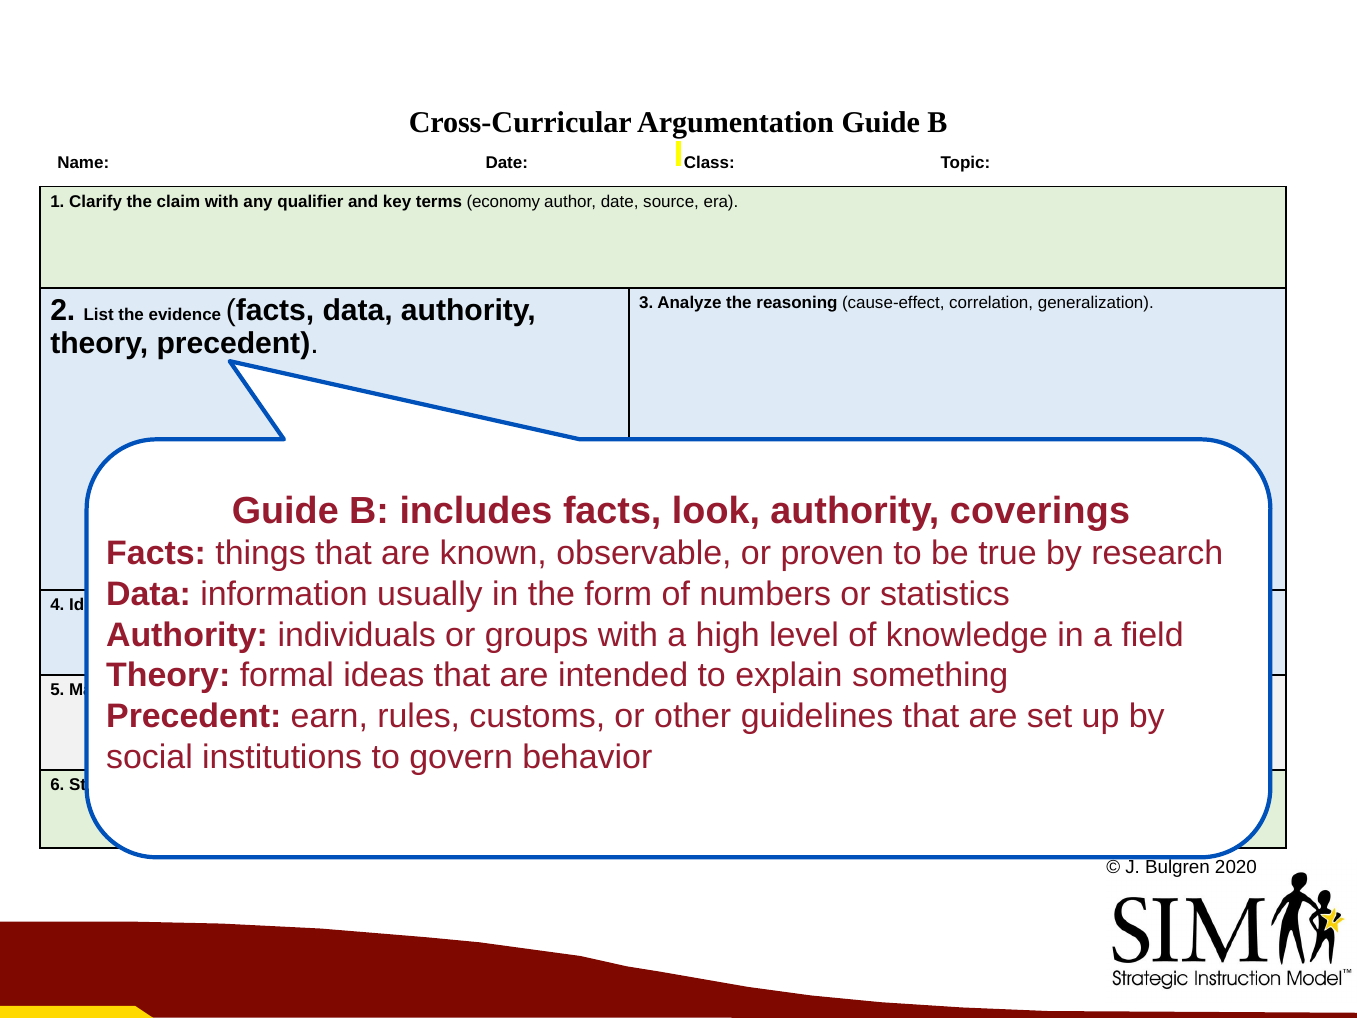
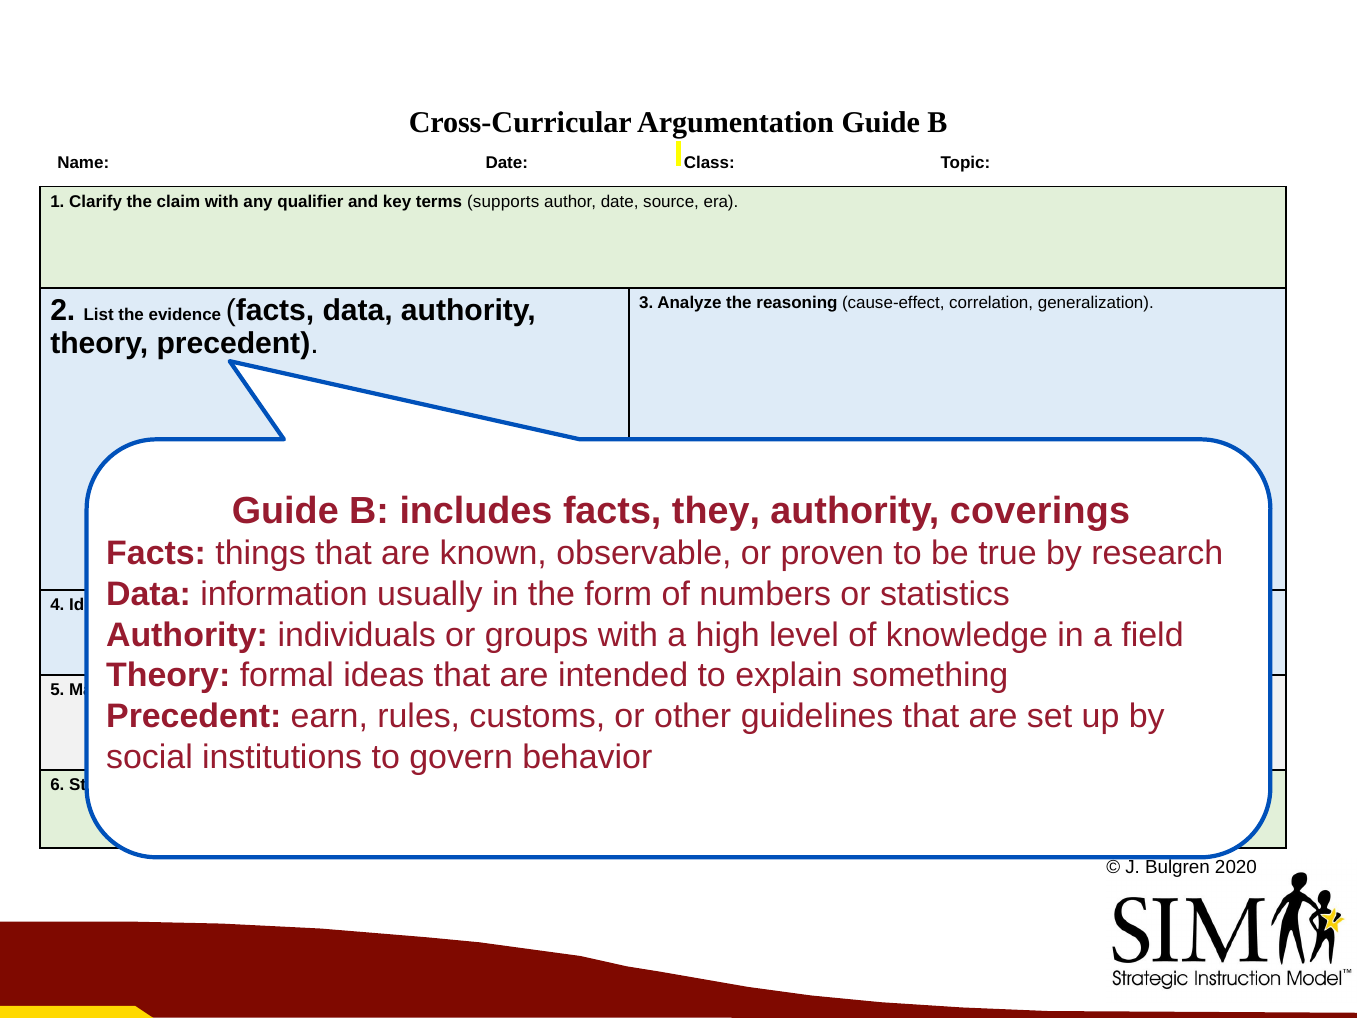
economy: economy -> supports (503, 201)
look: look -> they (716, 511)
